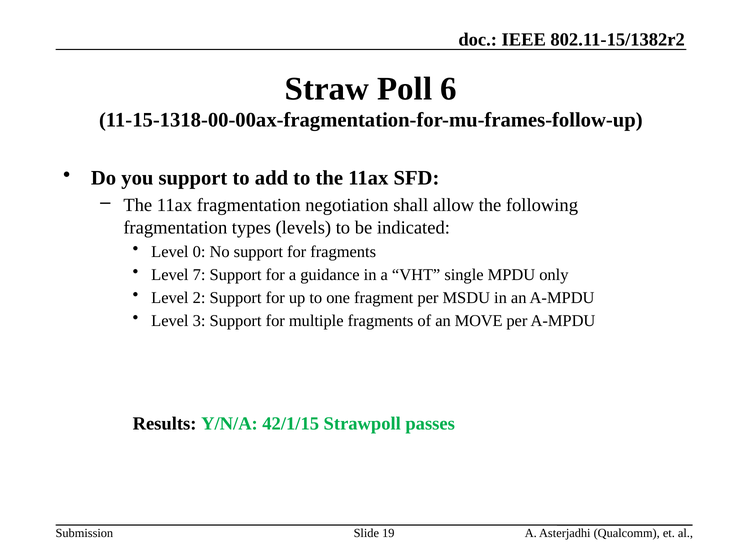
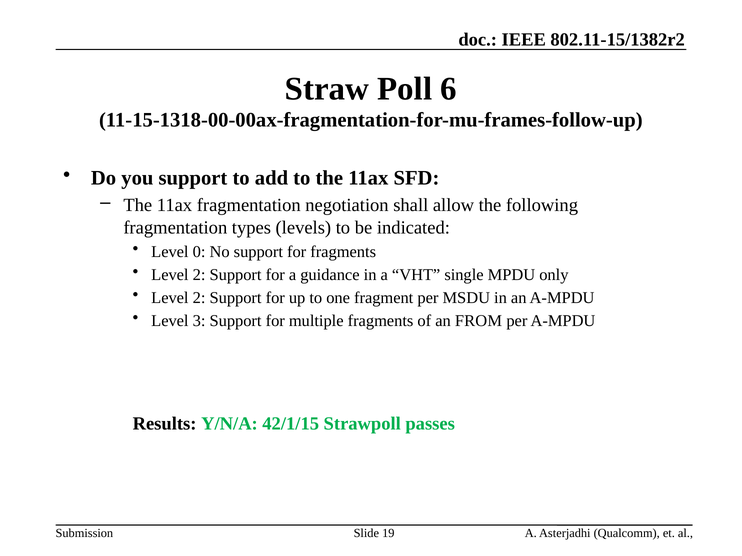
7: 7 -> 2 (199, 275)
MOVE: MOVE -> FROM (478, 321)
